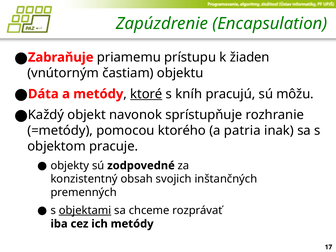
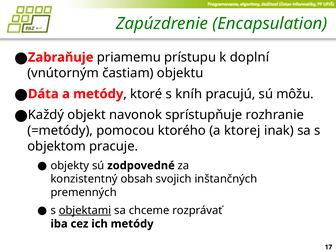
žiaden: žiaden -> doplní (250, 57)
ktoré underline: present -> none (146, 94)
patria: patria -> ktorej (242, 131)
